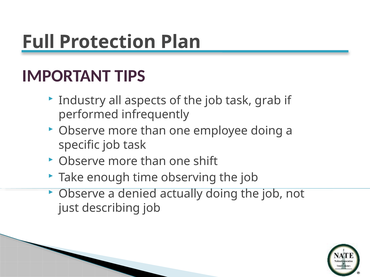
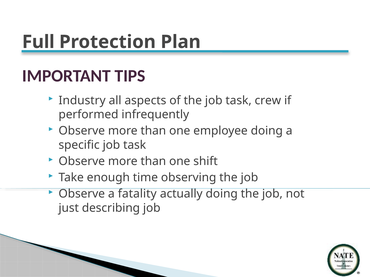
grab: grab -> crew (268, 101)
denied: denied -> fatality (137, 194)
